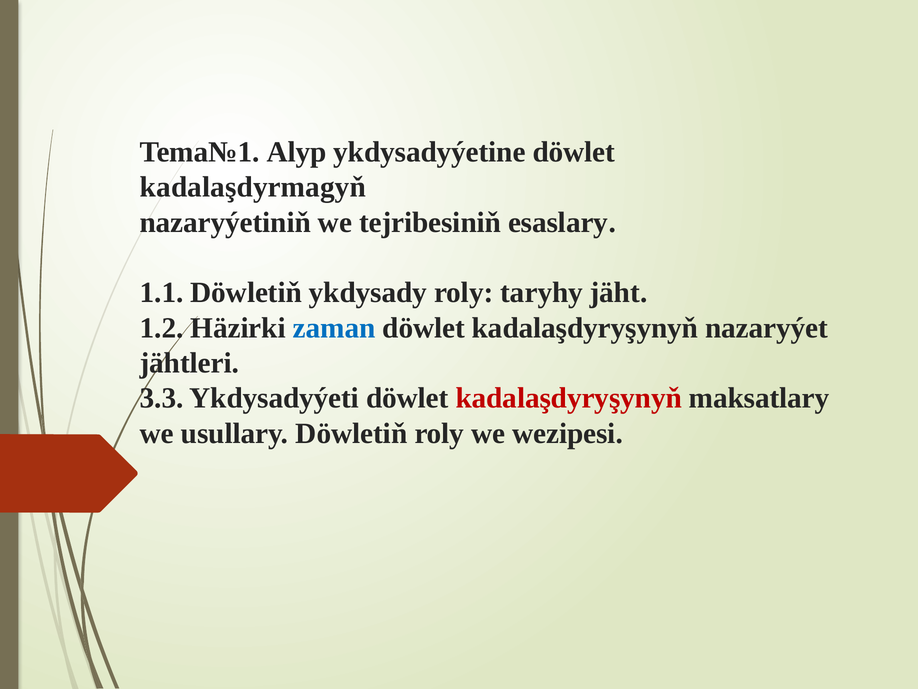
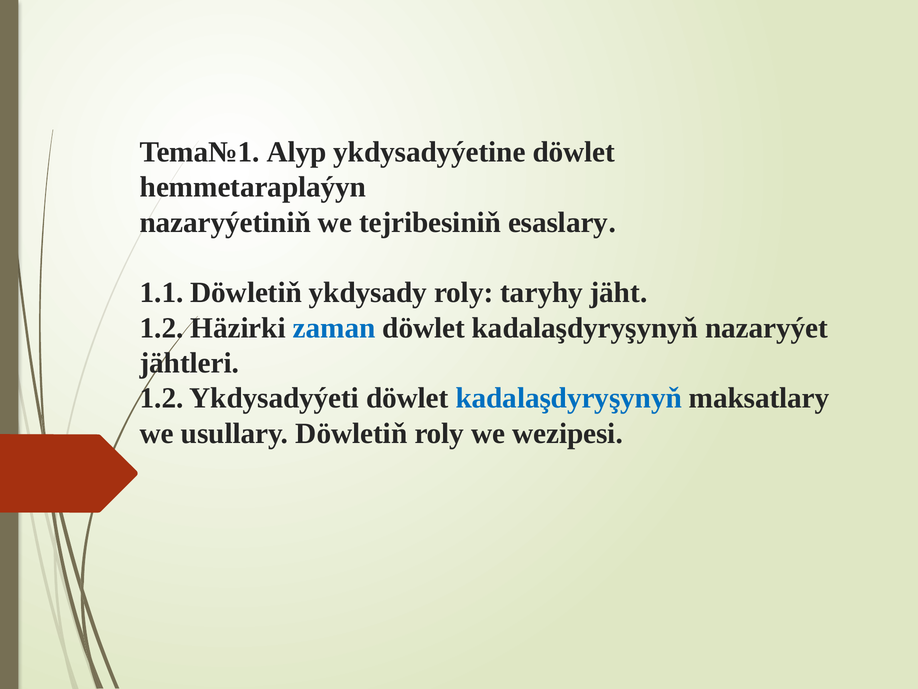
kadalaşdyrmagyň: kadalaşdyrmagyň -> hemmetaraplaýyn (253, 187)
3.3: 3.3 -> 1.2 (162, 398)
kadalaşdyryşynyň colour: red -> blue (569, 398)
